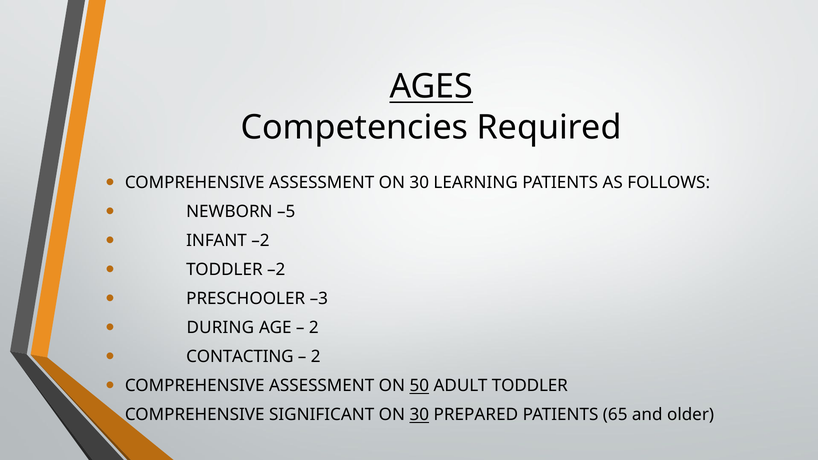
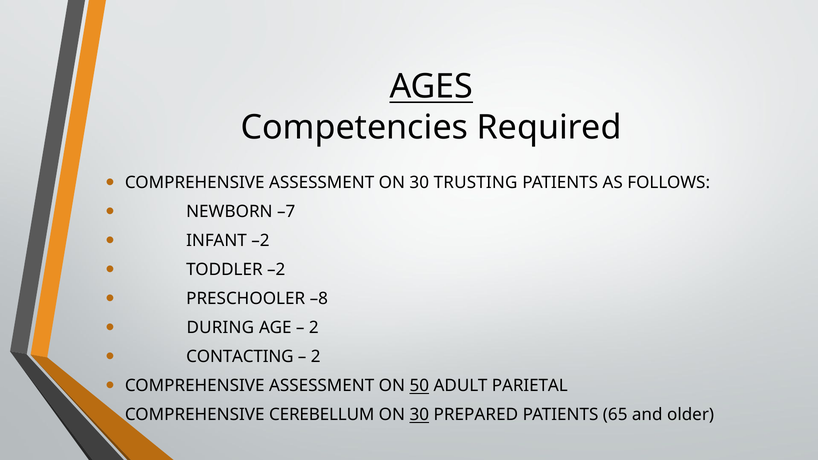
LEARNING: LEARNING -> TRUSTING (476, 183)
–5: –5 -> –7 (286, 212)
–3: –3 -> –8 (319, 299)
ADULT TODDLER: TODDLER -> PARIETAL (530, 386)
SIGNIFICANT: SIGNIFICANT -> CEREBELLUM (322, 415)
